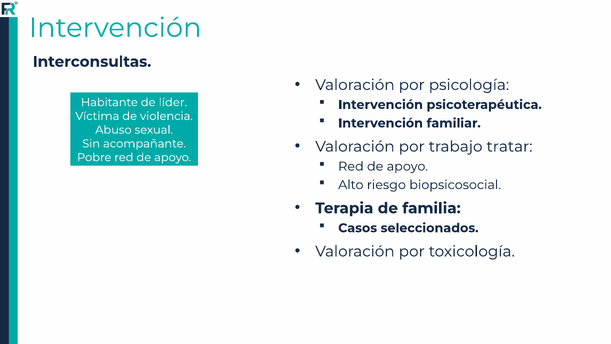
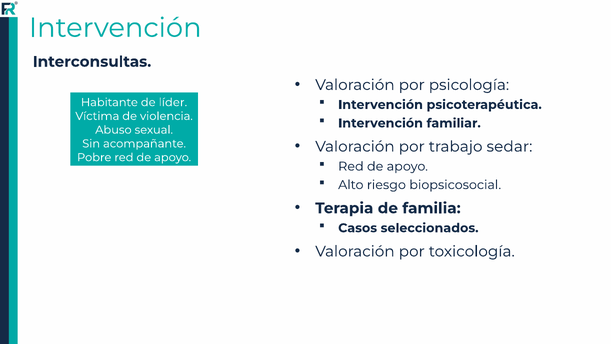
tratar: tratar -> sedar (509, 146)
